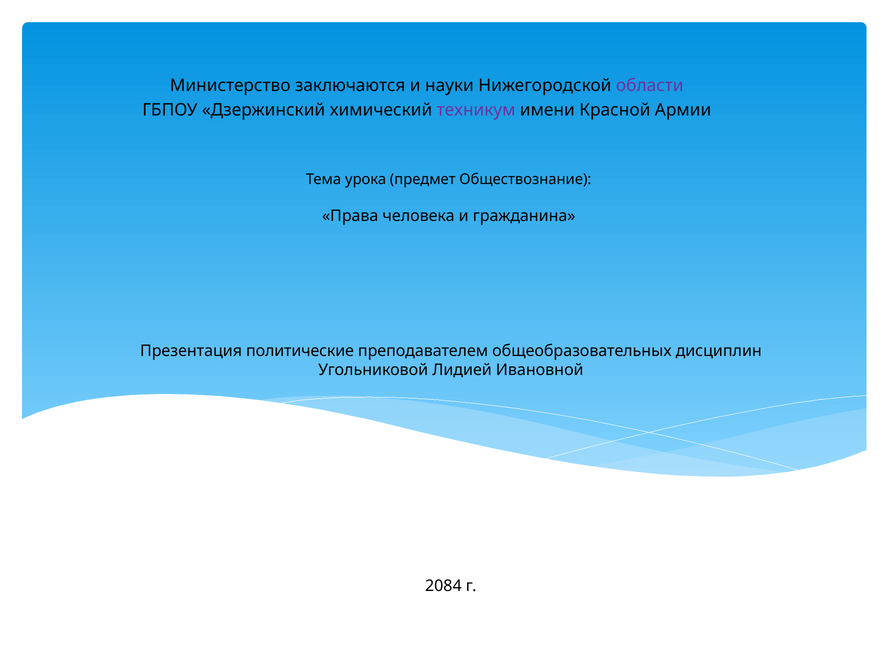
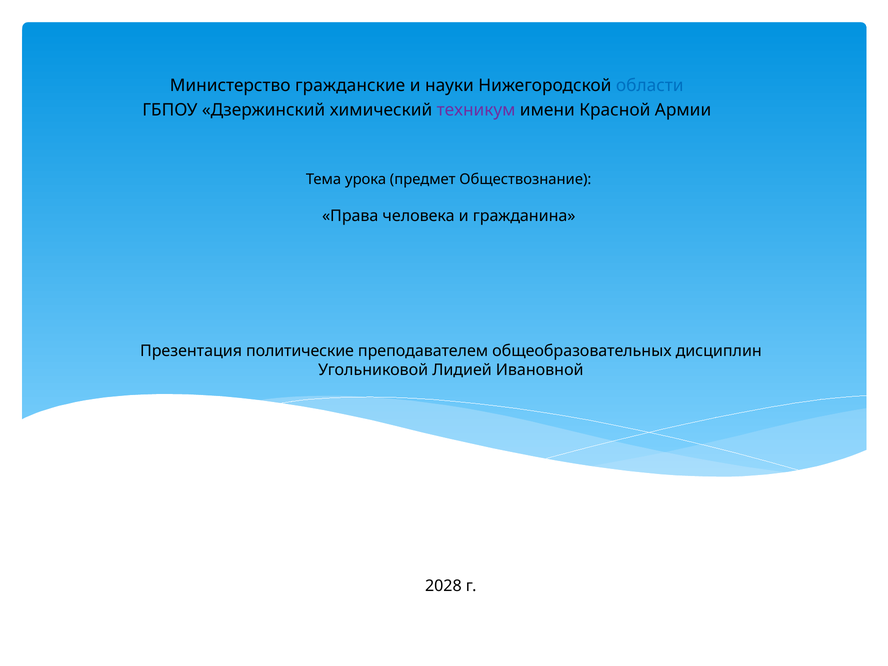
заключаются: заключаются -> гражданские (350, 86)
области colour: purple -> blue (650, 86)
2084: 2084 -> 2028 (443, 586)
